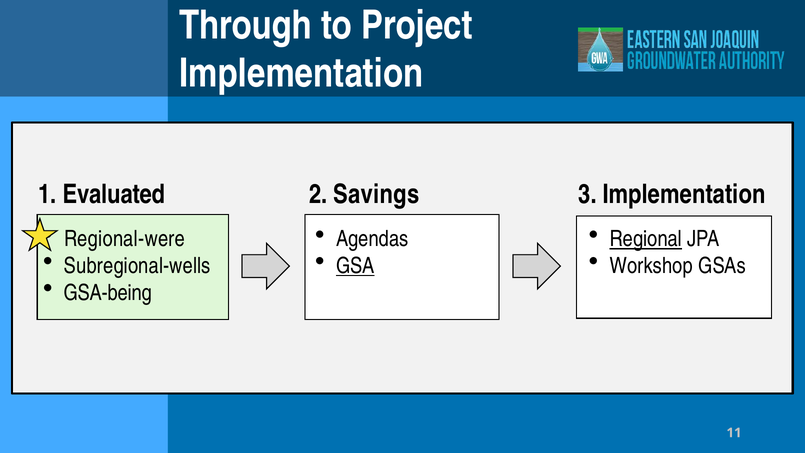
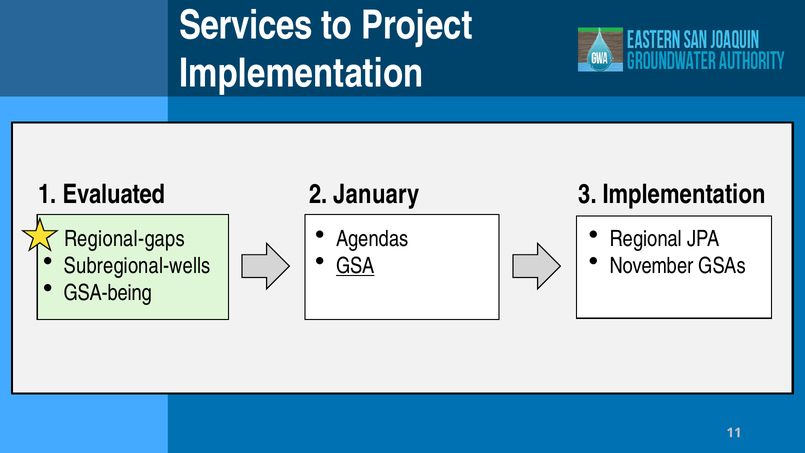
Through: Through -> Services (246, 25)
Savings: Savings -> January (376, 194)
Regional-were: Regional-were -> Regional-gaps (125, 239)
Regional underline: present -> none (646, 239)
Workshop: Workshop -> November (651, 266)
